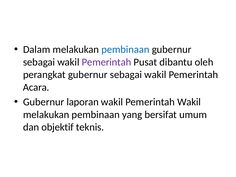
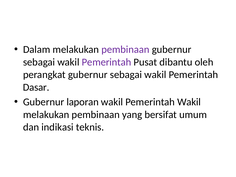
pembinaan colour: blue -> purple (125, 50)
Acara: Acara -> Dasar (36, 87)
objektif: objektif -> indikasi (57, 127)
